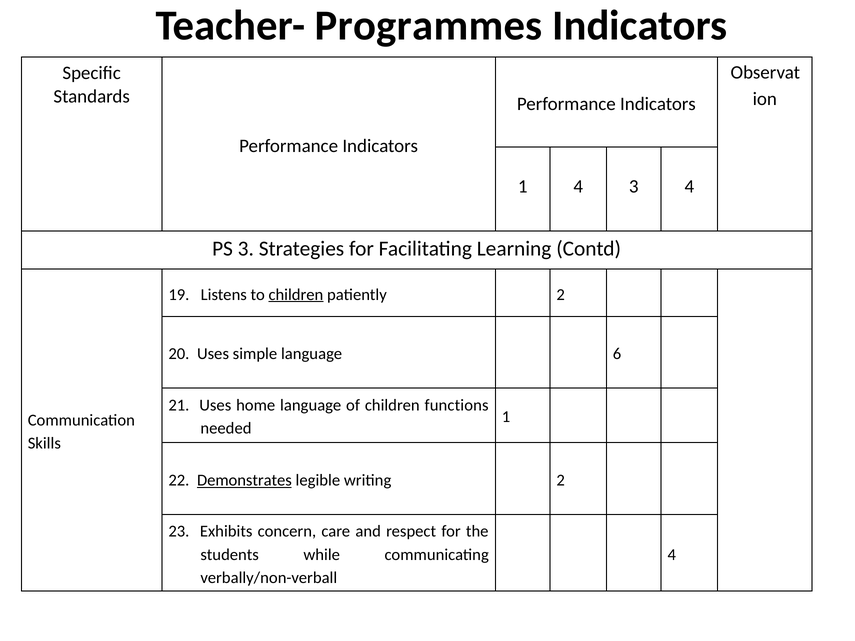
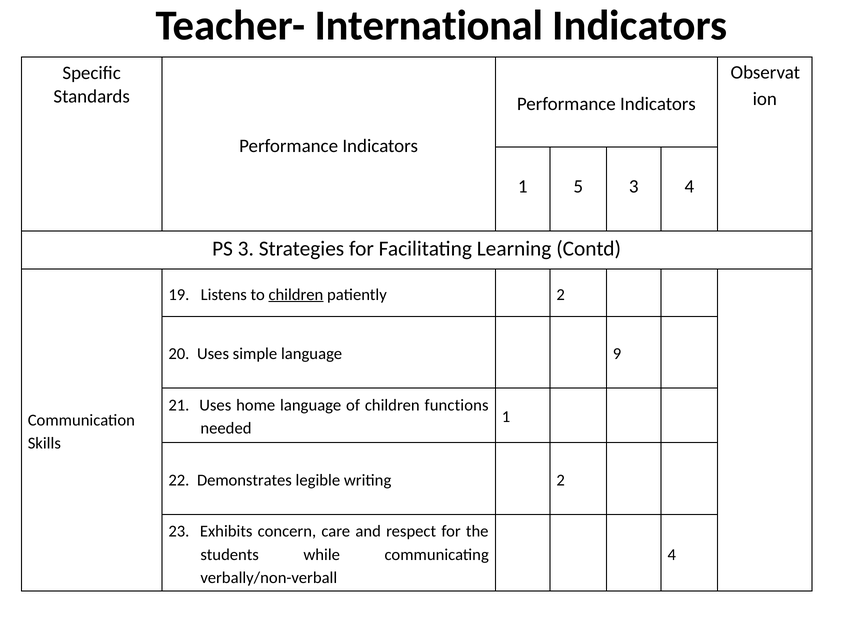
Programmes: Programmes -> International (429, 26)
1 4: 4 -> 5 (578, 187)
6: 6 -> 9 (617, 354)
Demonstrates underline: present -> none (244, 481)
